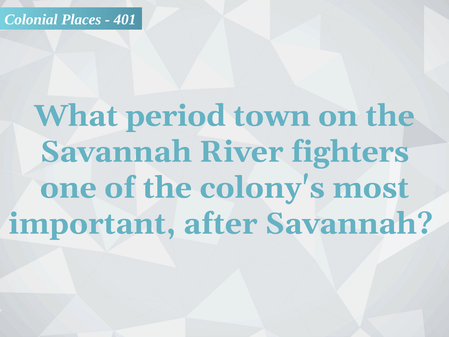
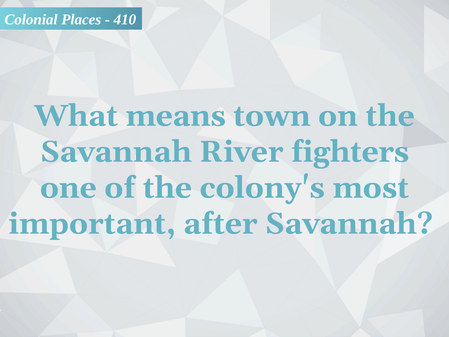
401: 401 -> 410 (125, 19)
period: period -> means (176, 116)
